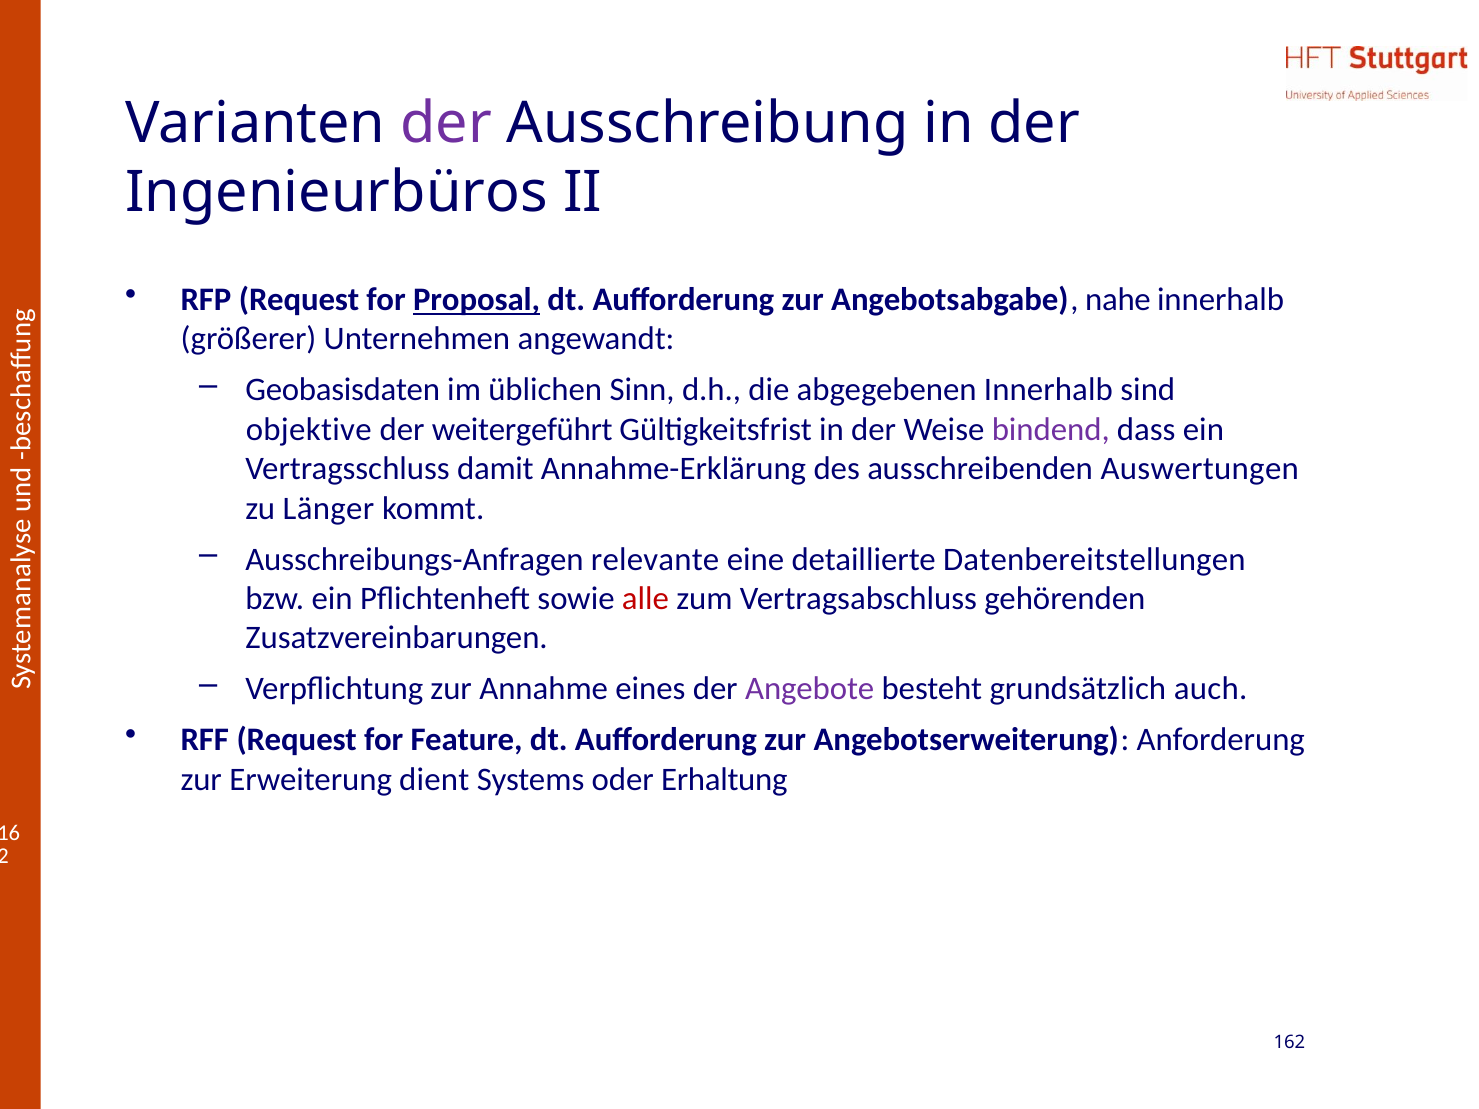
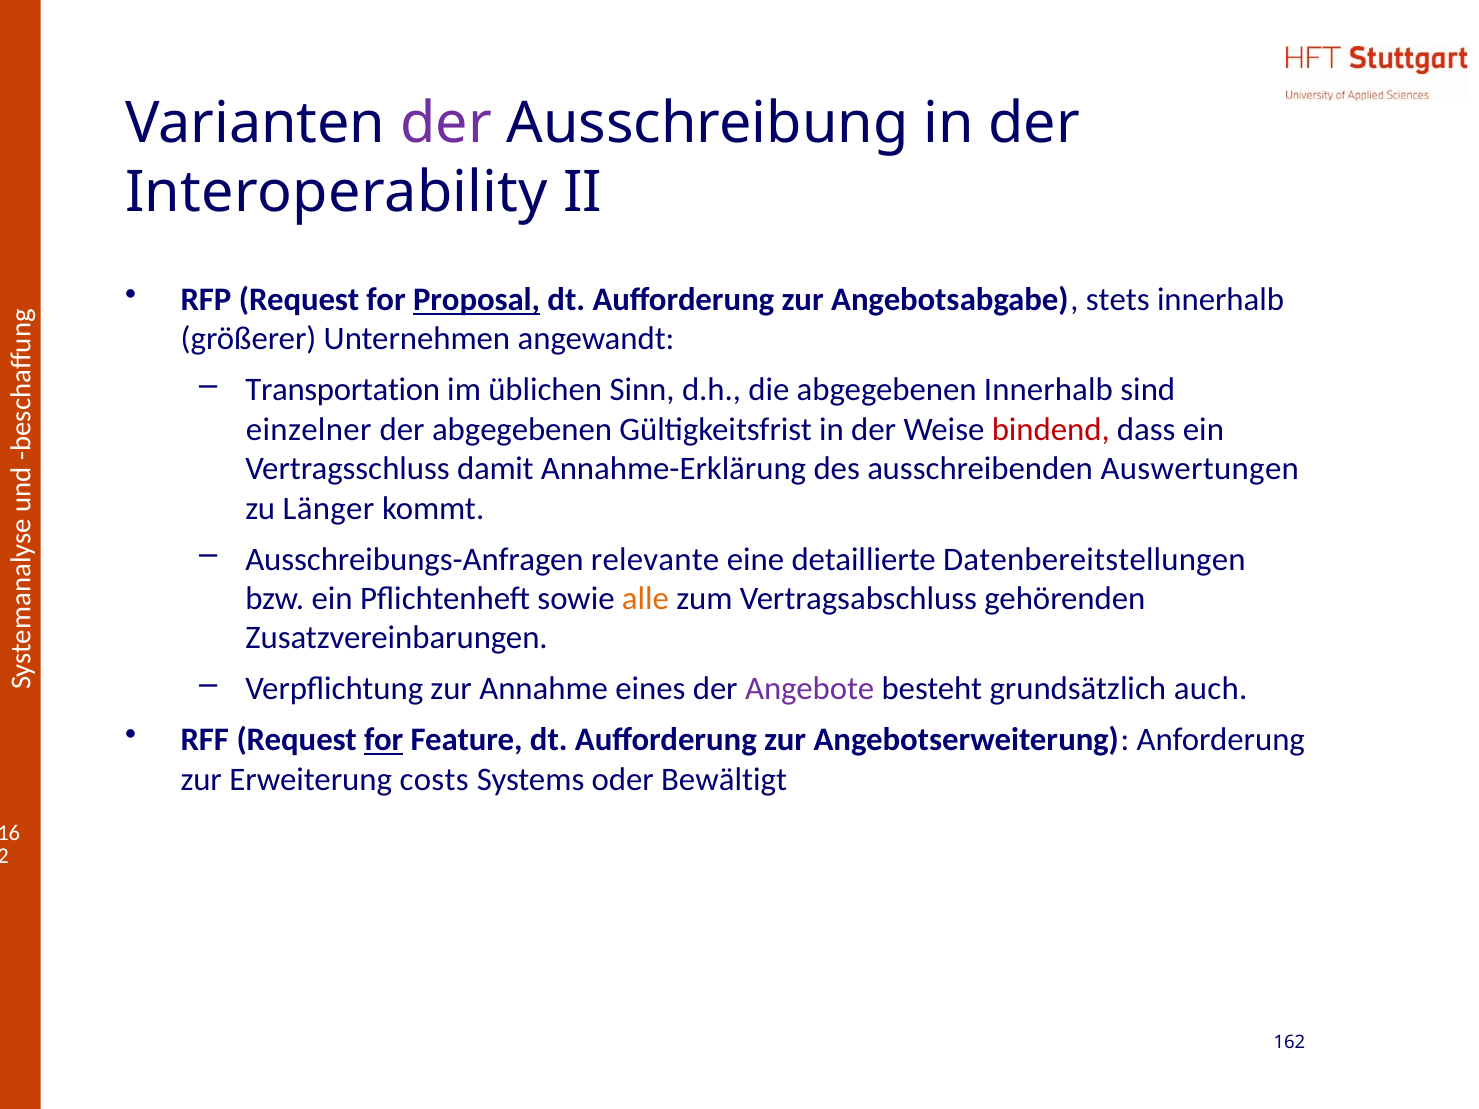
Ingenieurbüros: Ingenieurbüros -> Interoperability (337, 193)
nahe: nahe -> stets (1118, 300)
Geobasisdaten: Geobasisdaten -> Transportation (343, 390)
objektive: objektive -> einzelner (309, 430)
der weitergeführt: weitergeführt -> abgegebenen (522, 430)
bindend colour: purple -> red (1051, 430)
alle colour: red -> orange (645, 599)
for underline: none -> present (384, 740)
dient: dient -> costs (434, 779)
Erhaltung: Erhaltung -> Bewältigt (724, 779)
